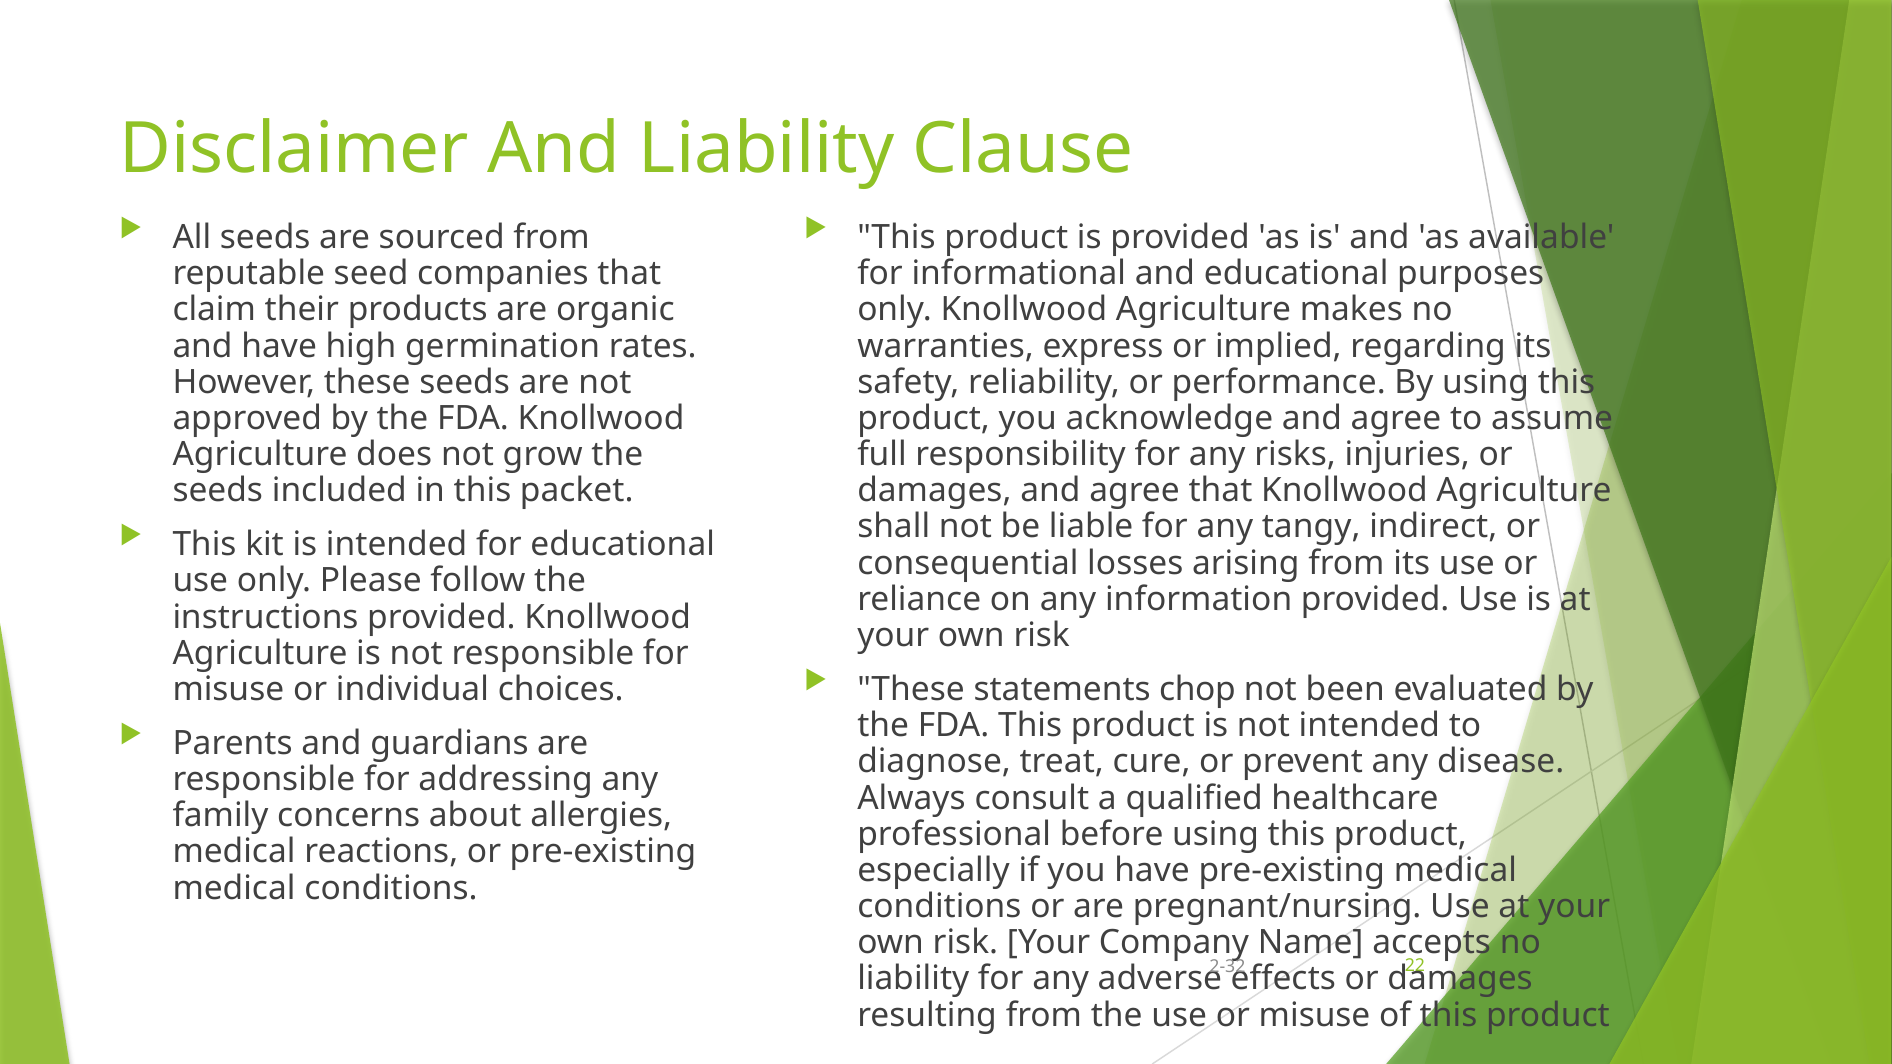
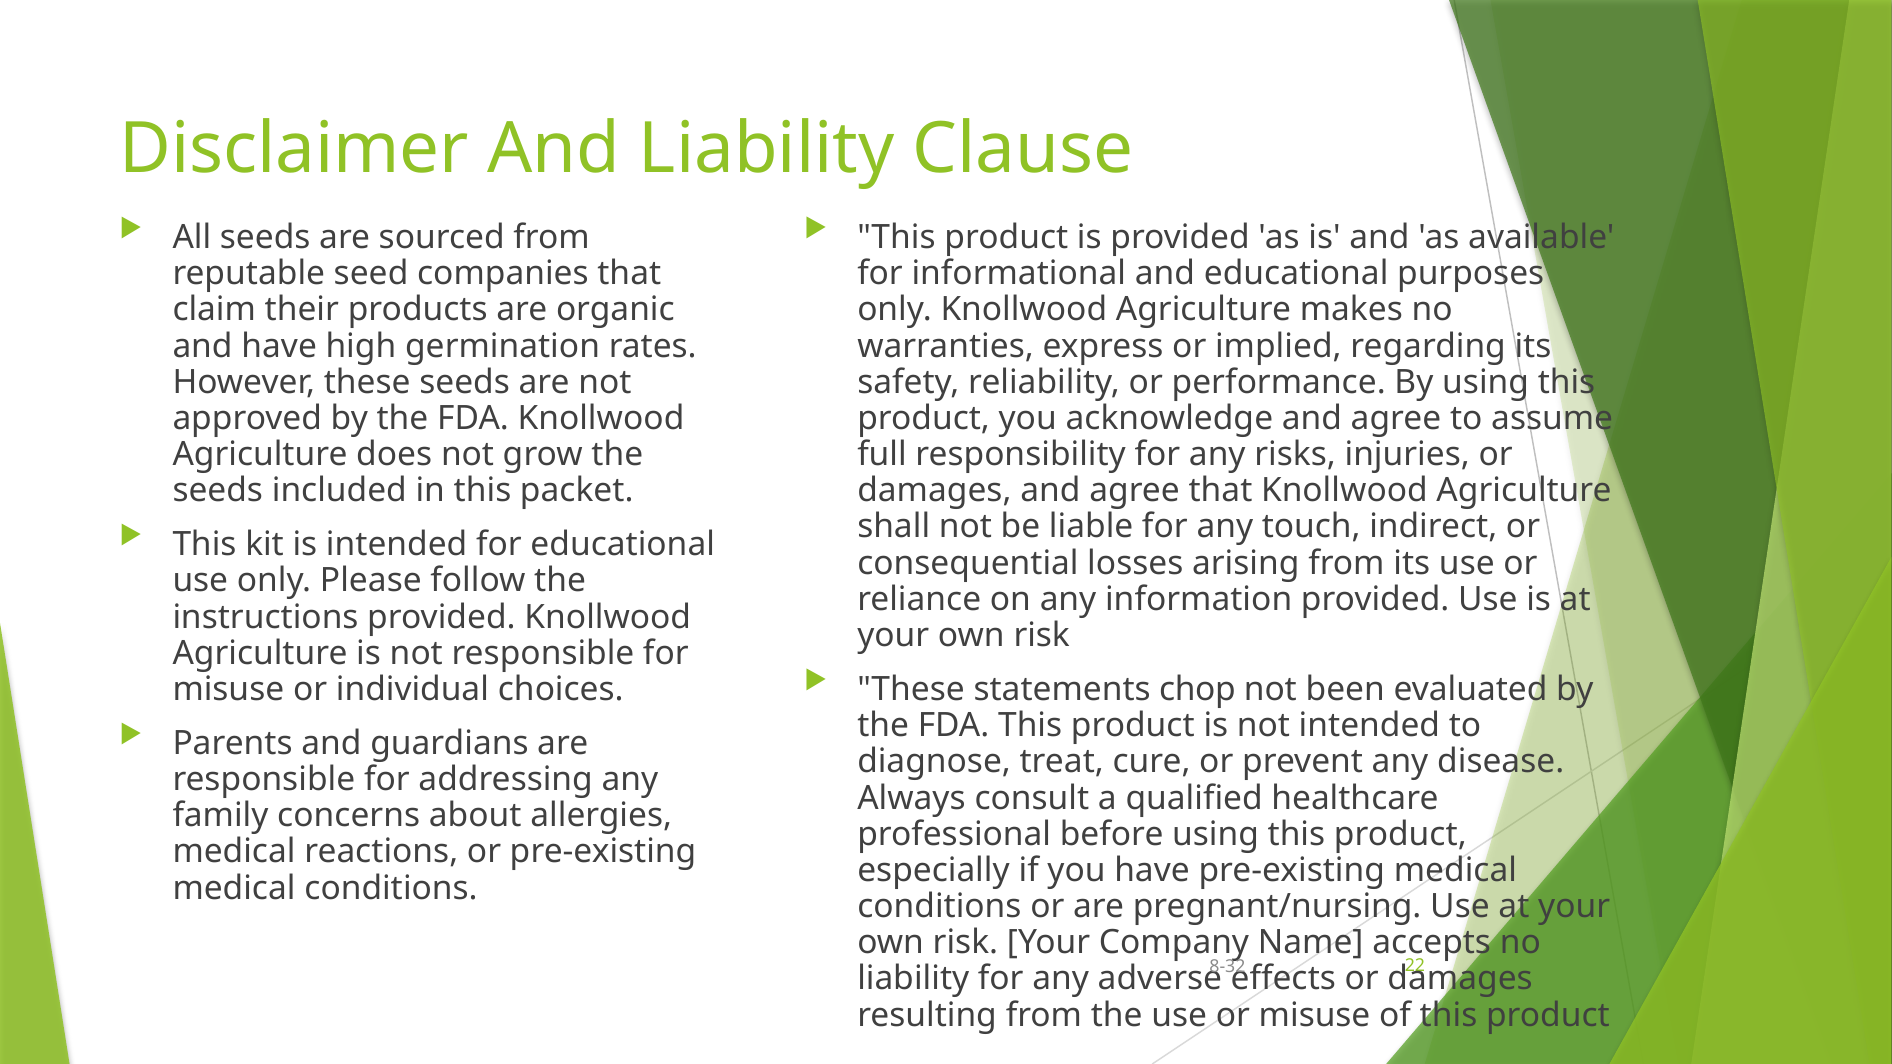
tangy: tangy -> touch (1311, 527)
2-32: 2-32 -> 8-32 (1227, 967)
